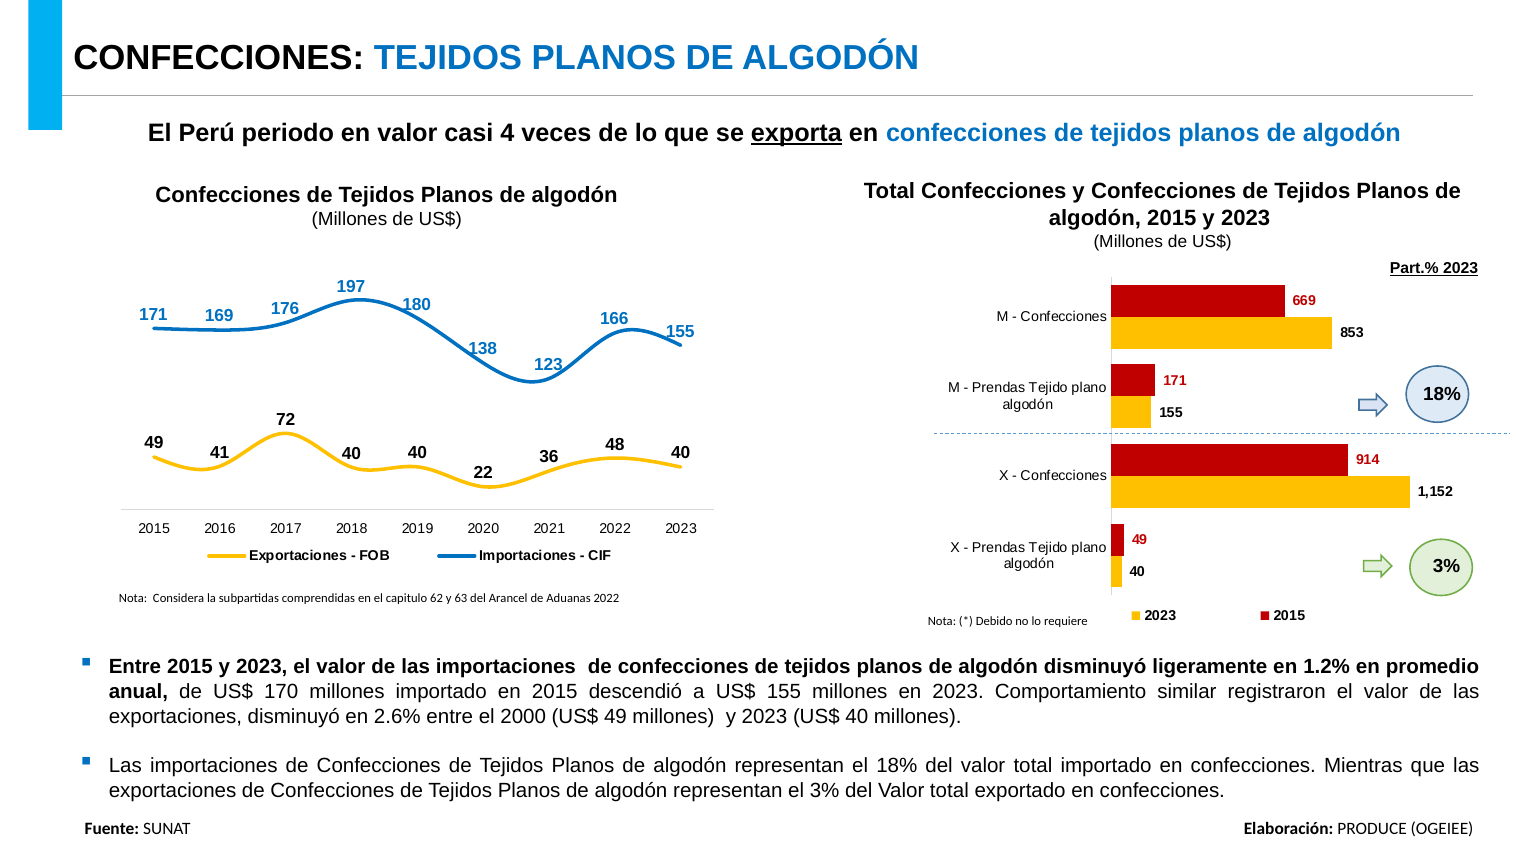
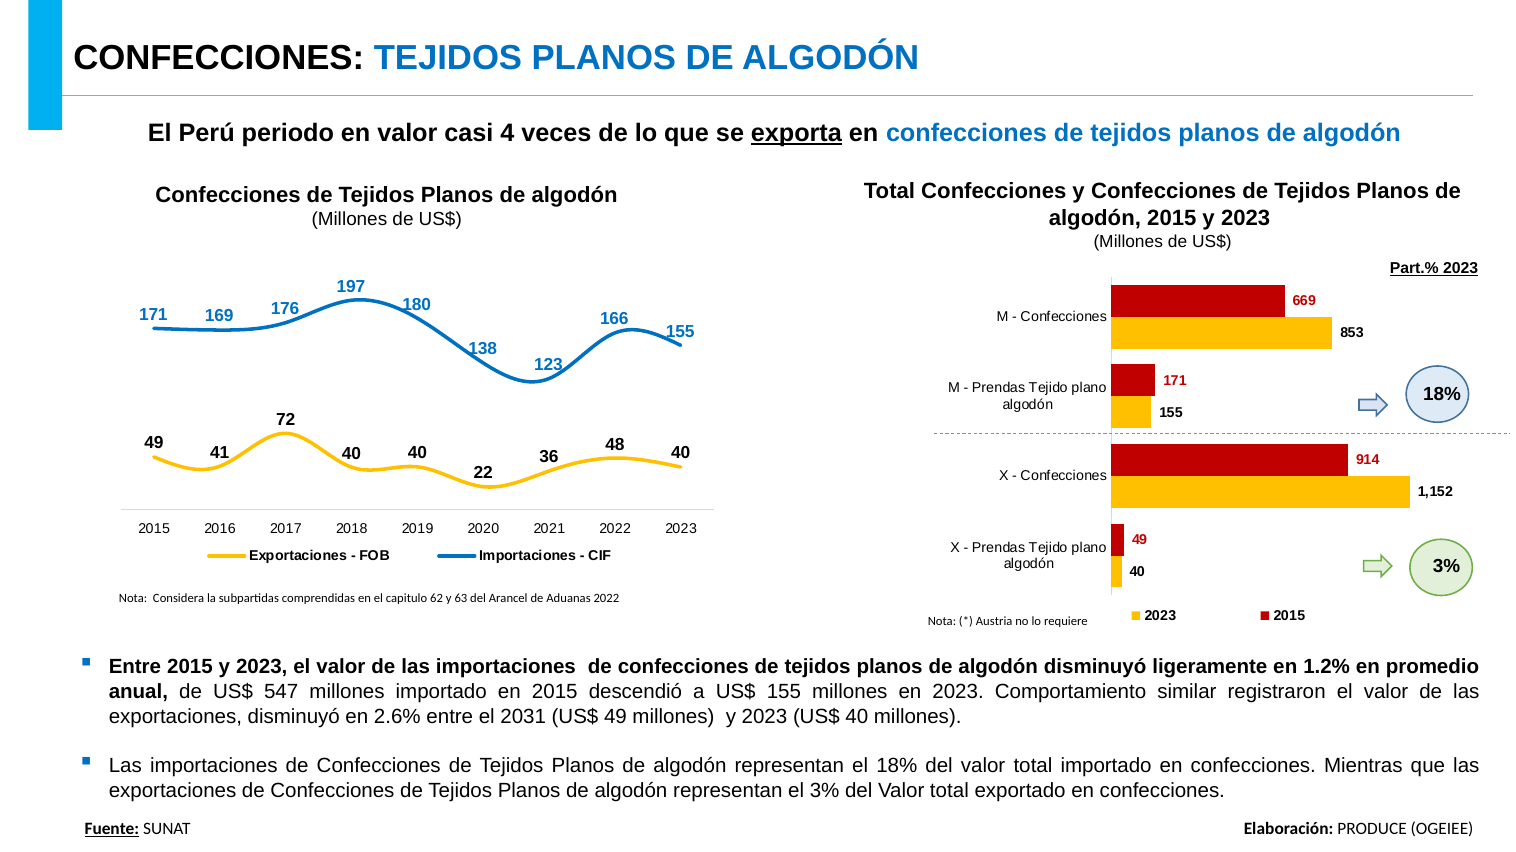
Debido: Debido -> Austria (994, 622)
170: 170 -> 547 (281, 692)
2000: 2000 -> 2031 (523, 717)
Fuente underline: none -> present (112, 830)
